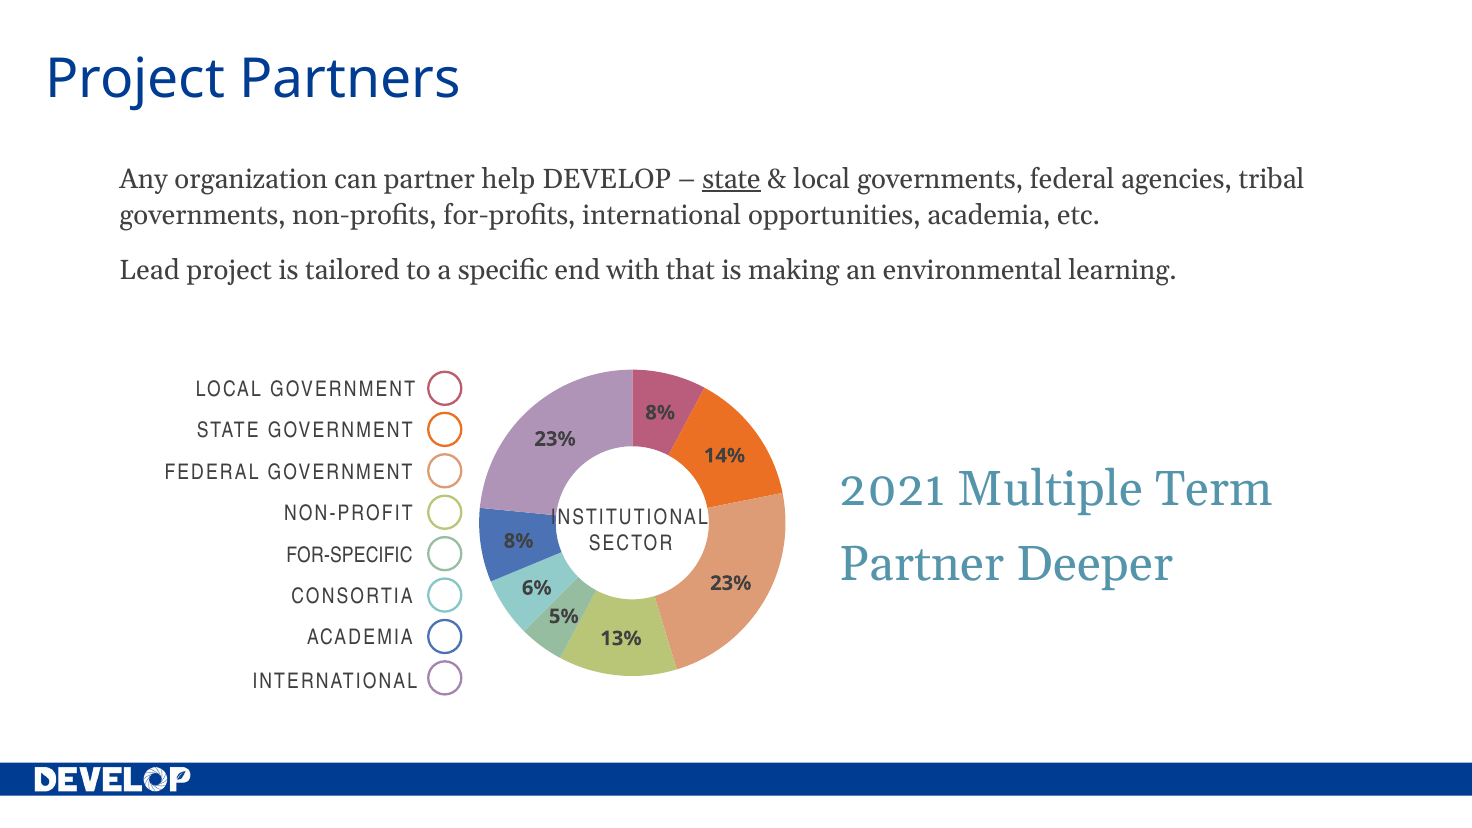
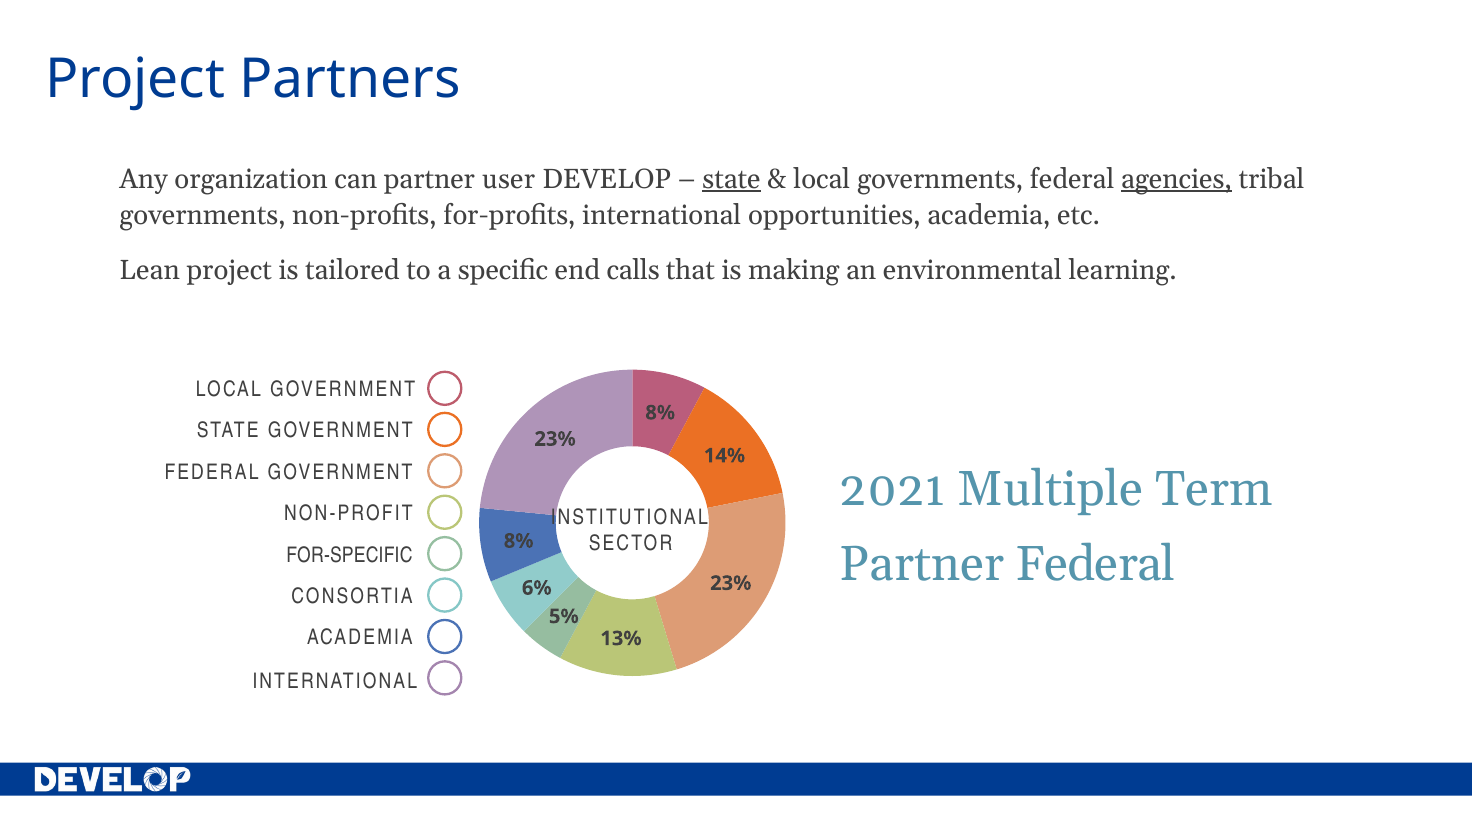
help: help -> user (509, 179)
agencies underline: none -> present (1176, 179)
Lead: Lead -> Lean (150, 270)
with: with -> calls (633, 270)
Partner Deeper: Deeper -> Federal (1096, 564)
